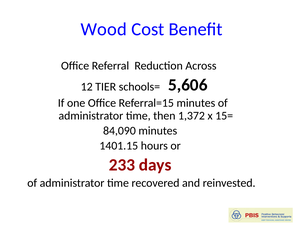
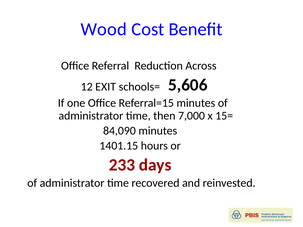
TIER: TIER -> EXIT (106, 87)
1,372: 1,372 -> 7,000 (191, 116)
